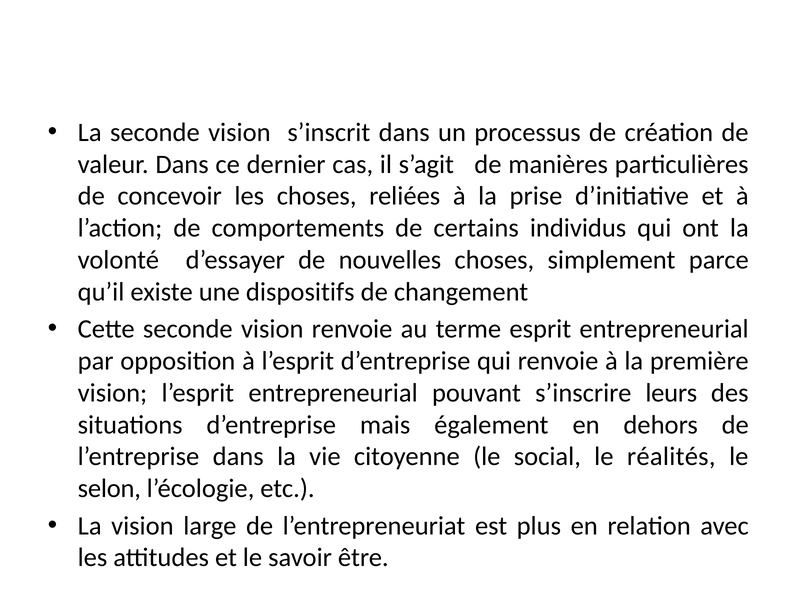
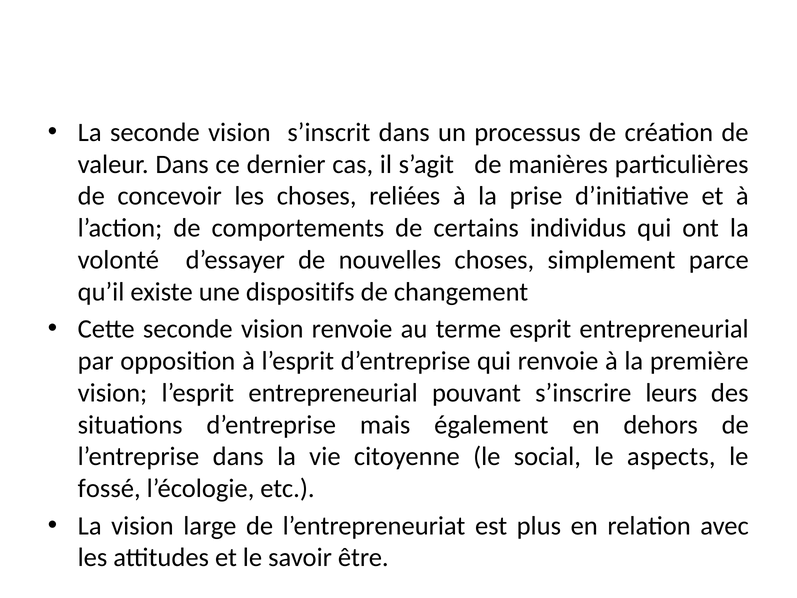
réalités: réalités -> aspects (671, 456)
selon: selon -> fossé (109, 488)
